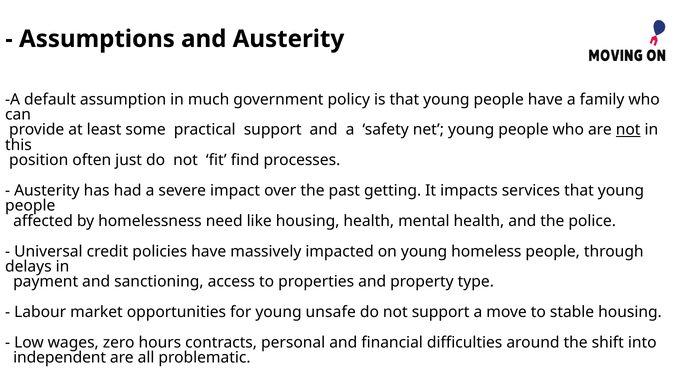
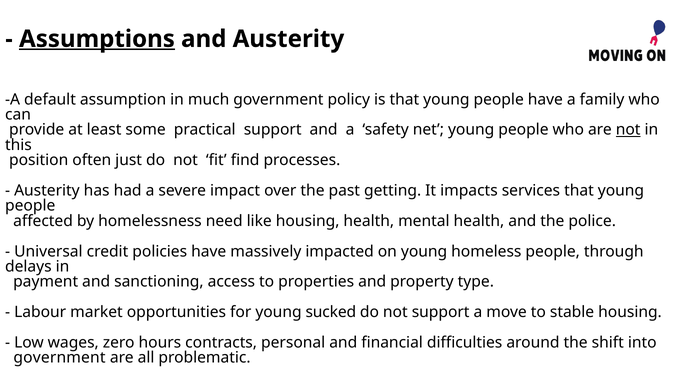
Assumptions underline: none -> present (97, 39)
unsafe: unsafe -> sucked (331, 312)
independent: independent -> government (59, 357)
